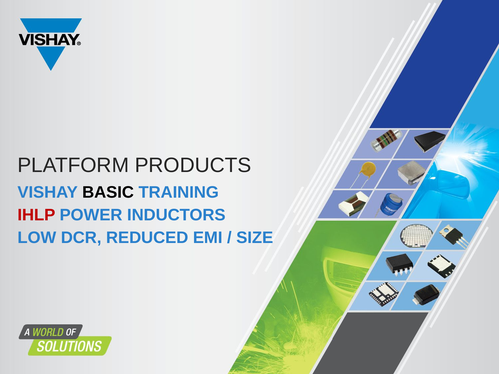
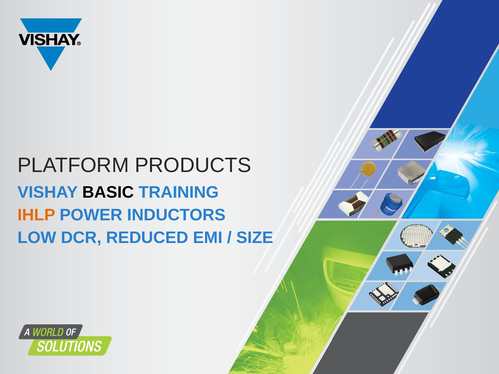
IHLP colour: red -> orange (36, 215)
